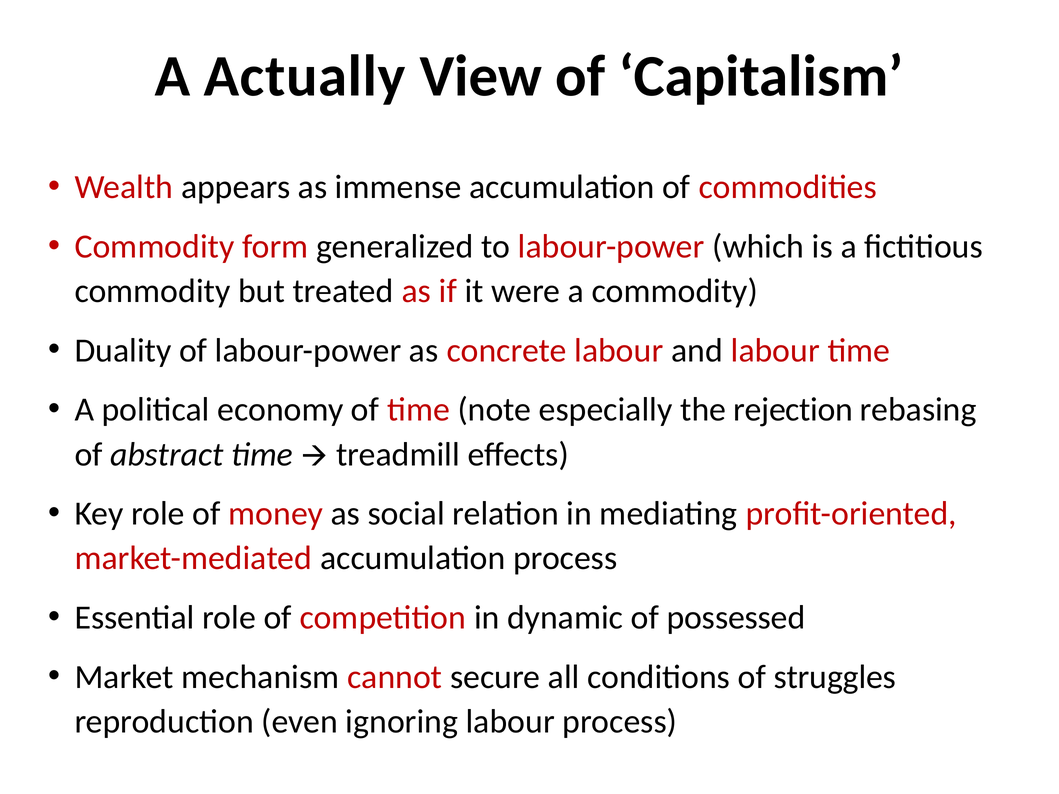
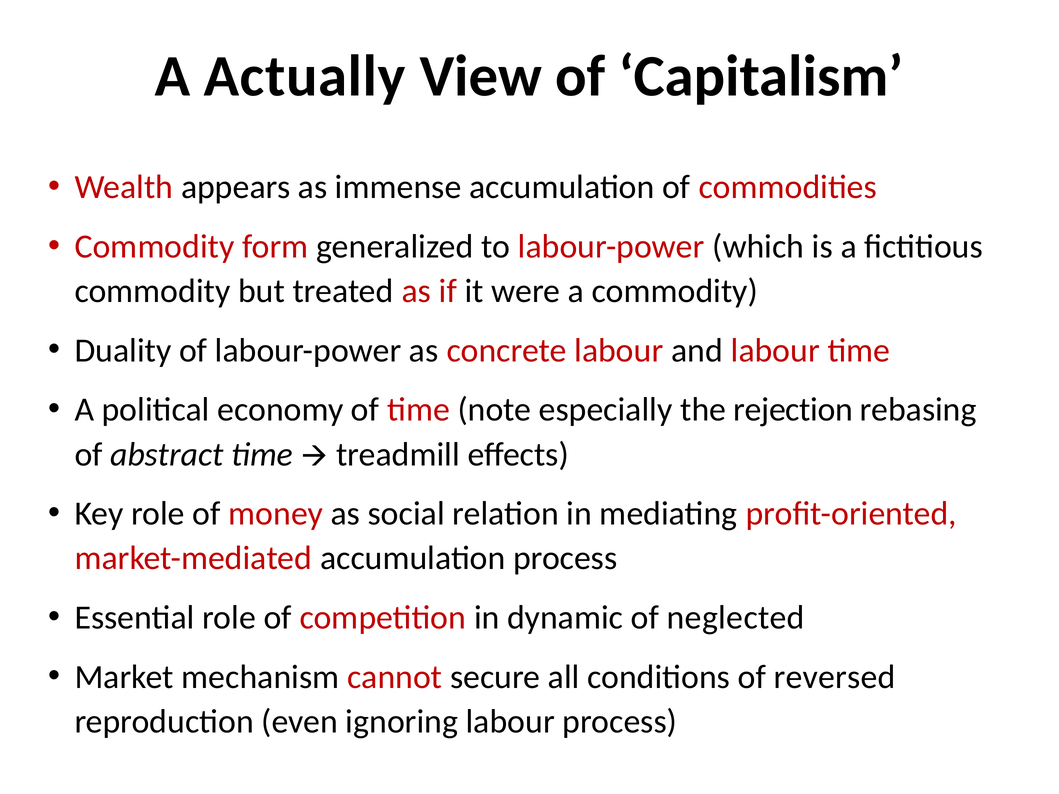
possessed: possessed -> neglected (736, 618)
struggles: struggles -> reversed (835, 677)
